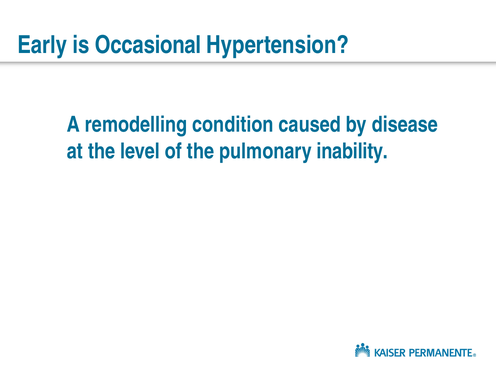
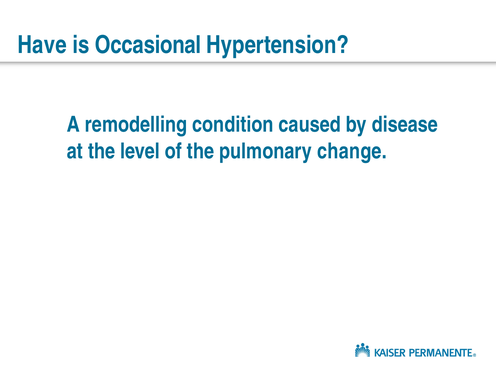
Early: Early -> Have (42, 45)
inability: inability -> change (352, 151)
